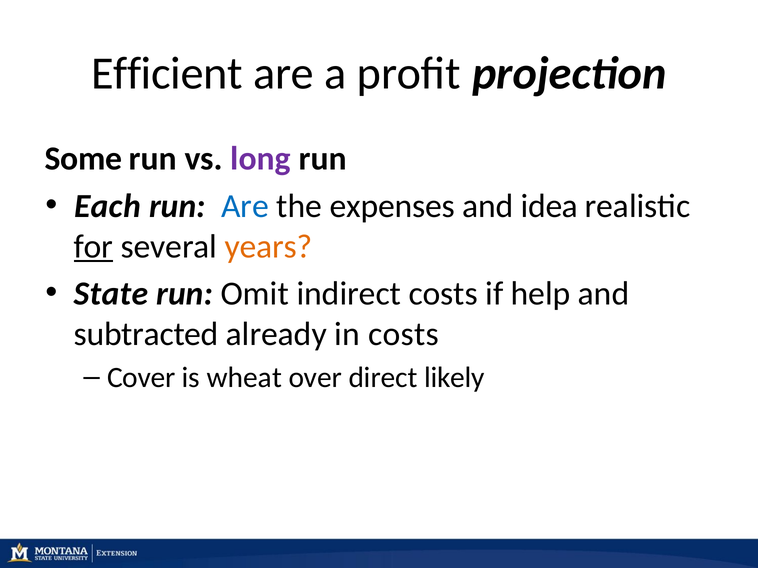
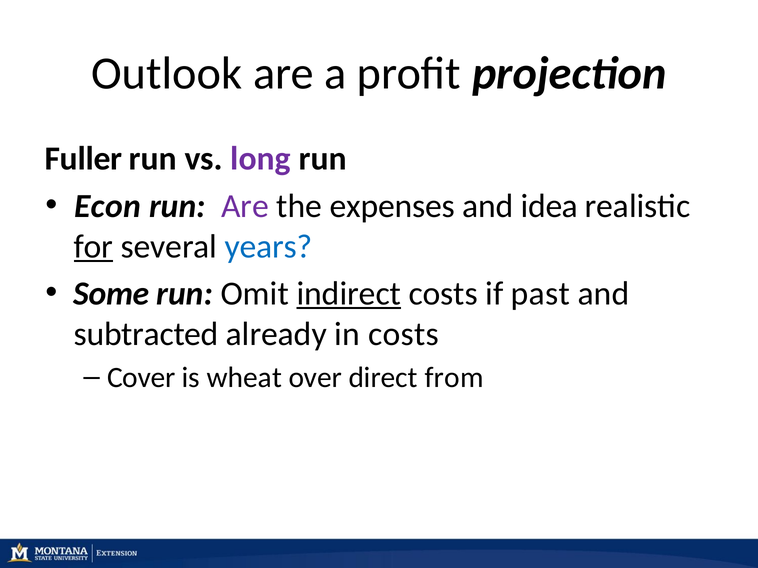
Efficient: Efficient -> Outlook (167, 73)
Some: Some -> Fuller (83, 159)
Each: Each -> Econ (107, 206)
Are colour: blue -> purple (245, 206)
years colour: orange -> blue (269, 247)
State: State -> Some (111, 294)
indirect underline: none -> present (349, 294)
help: help -> past (540, 294)
likely: likely -> from (454, 378)
